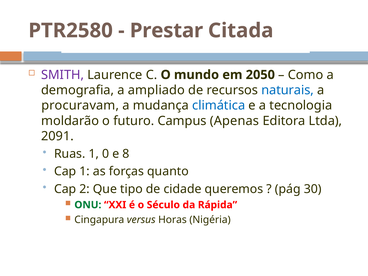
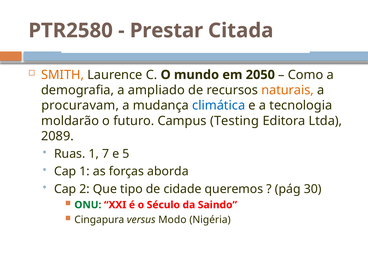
SMITH colour: purple -> orange (63, 75)
naturais colour: blue -> orange (288, 90)
Apenas: Apenas -> Testing (234, 121)
2091: 2091 -> 2089 (57, 136)
0: 0 -> 7 (106, 154)
8: 8 -> 5 (126, 154)
quanto: quanto -> aborda (168, 171)
Rápida: Rápida -> Saindo (217, 205)
Horas: Horas -> Modo (172, 220)
